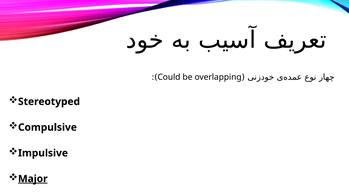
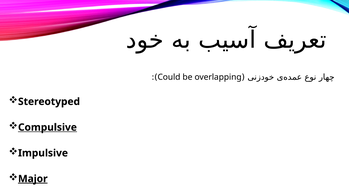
Compulsive underline: none -> present (47, 128)
